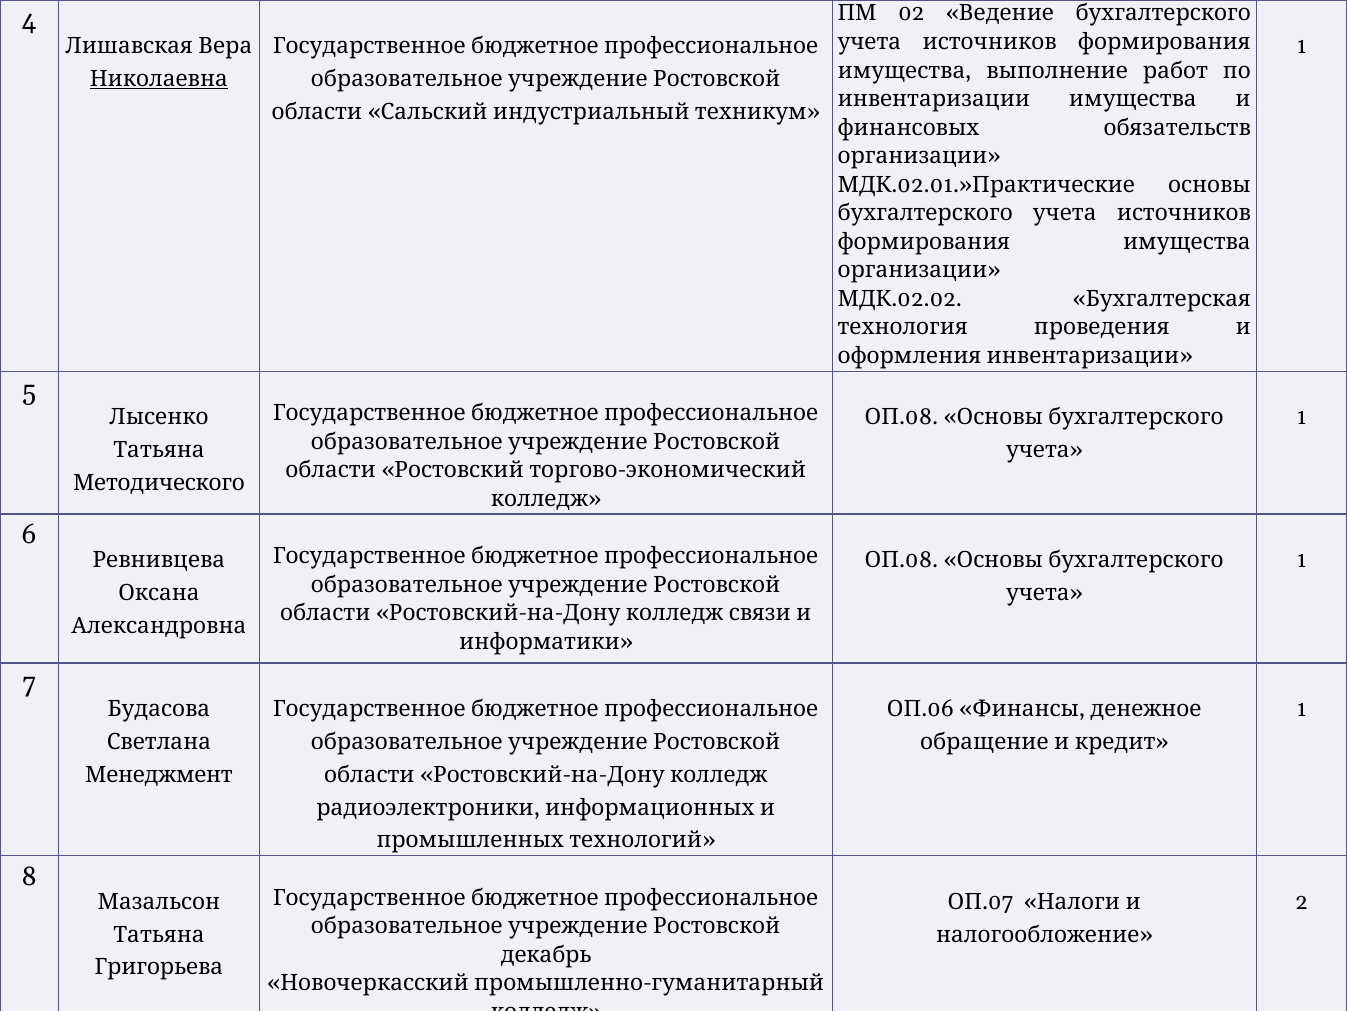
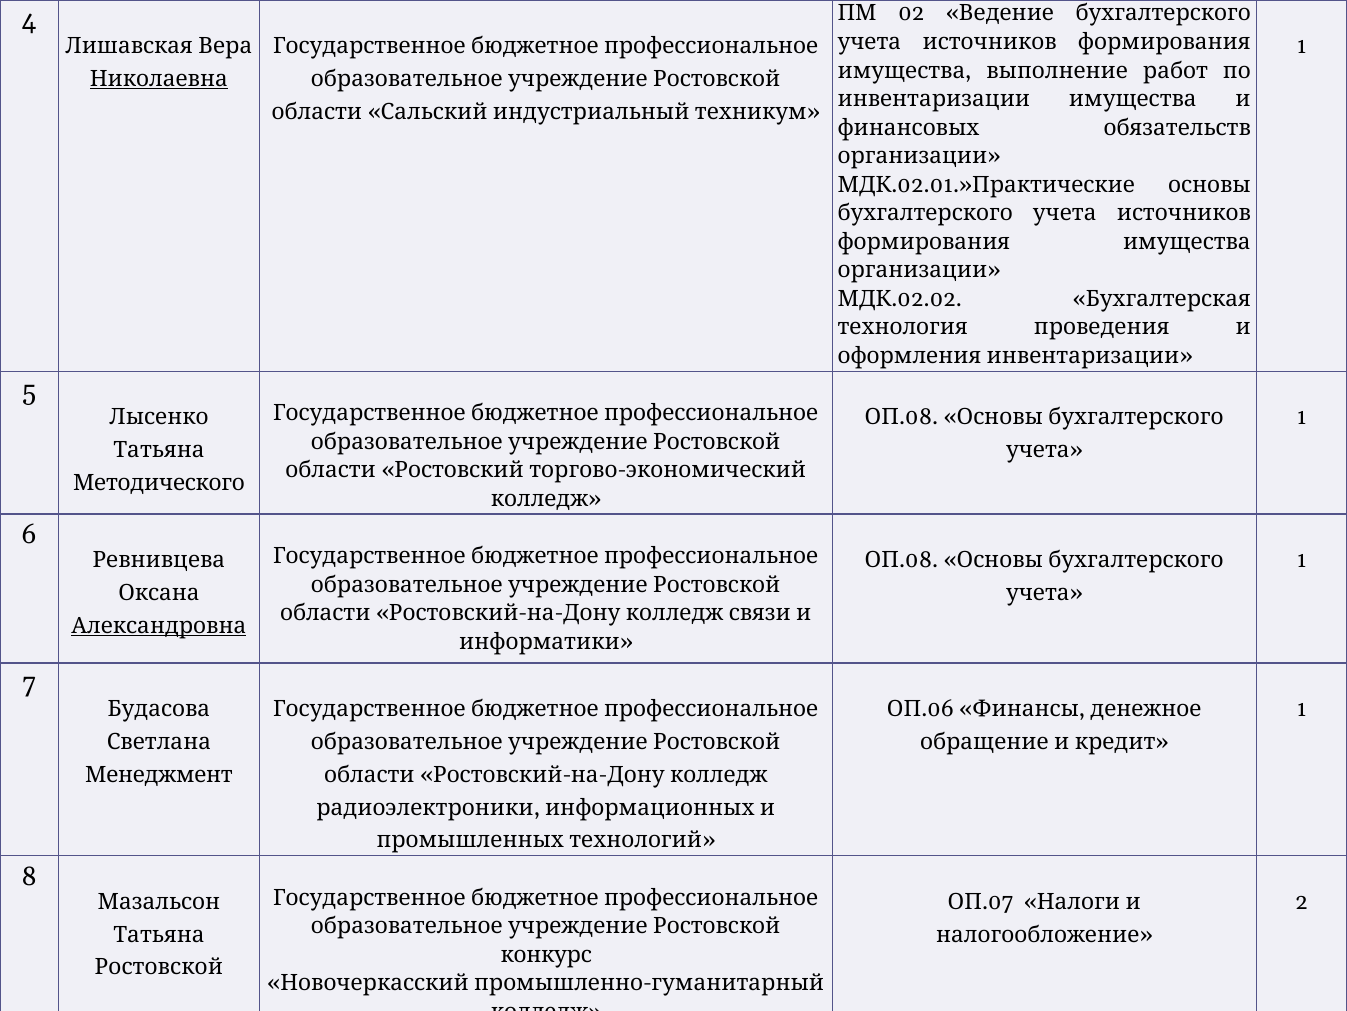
Александровна underline: none -> present (159, 625)
декабрь: декабрь -> конкурс (546, 954)
Григорьева: Григорьева -> Ростовской (159, 967)
